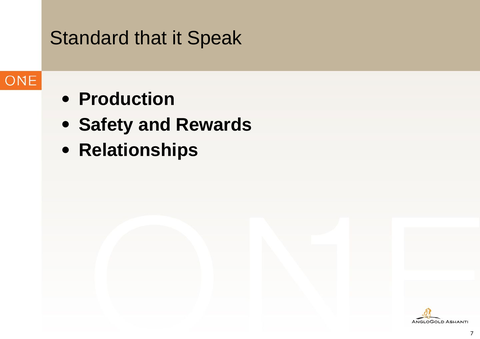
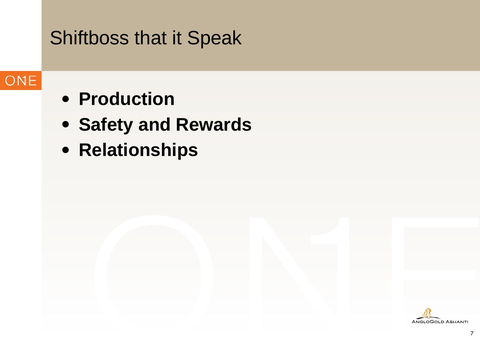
Standard: Standard -> Shiftboss (90, 38)
